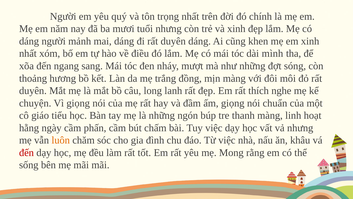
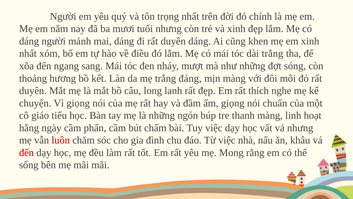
mình: mình -> trẳng (272, 53)
đồng: đồng -> đáng (190, 78)
luôn colour: orange -> red (61, 140)
